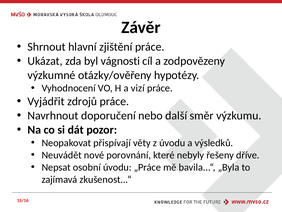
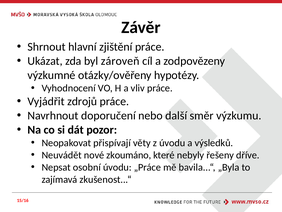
vágnosti: vágnosti -> zároveň (120, 61)
vizí: vizí -> vliv (138, 88)
porovnání: porovnání -> zkoumáno (129, 155)
